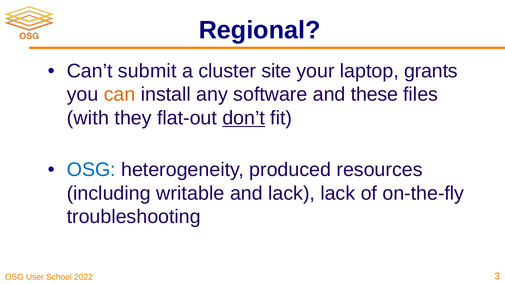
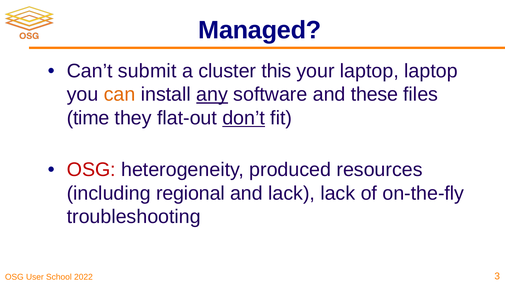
Regional: Regional -> Managed (260, 30)
site: site -> this (276, 71)
laptop grants: grants -> laptop (431, 71)
any underline: none -> present (212, 94)
with: with -> time (88, 118)
OSG colour: blue -> red (91, 170)
writable: writable -> regional (190, 193)
